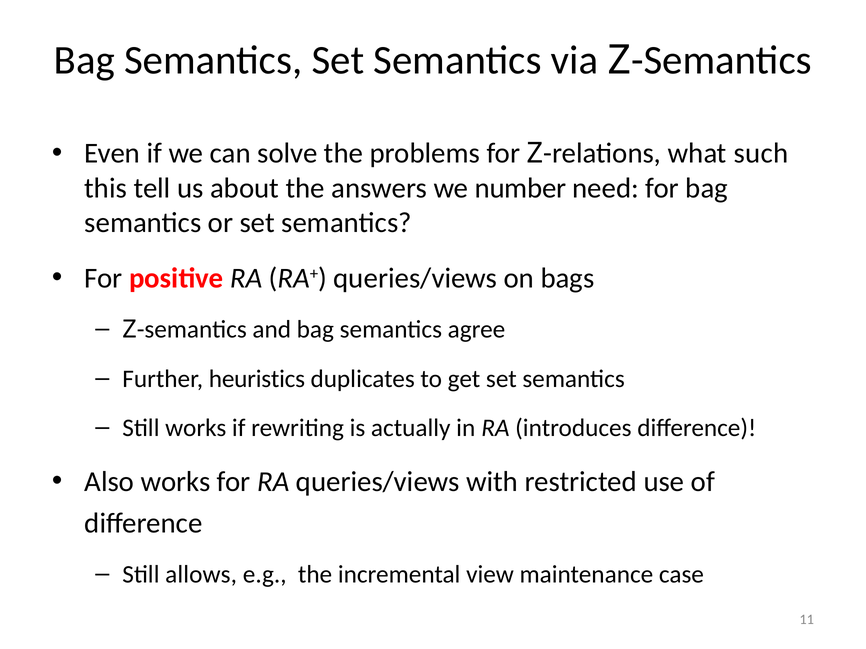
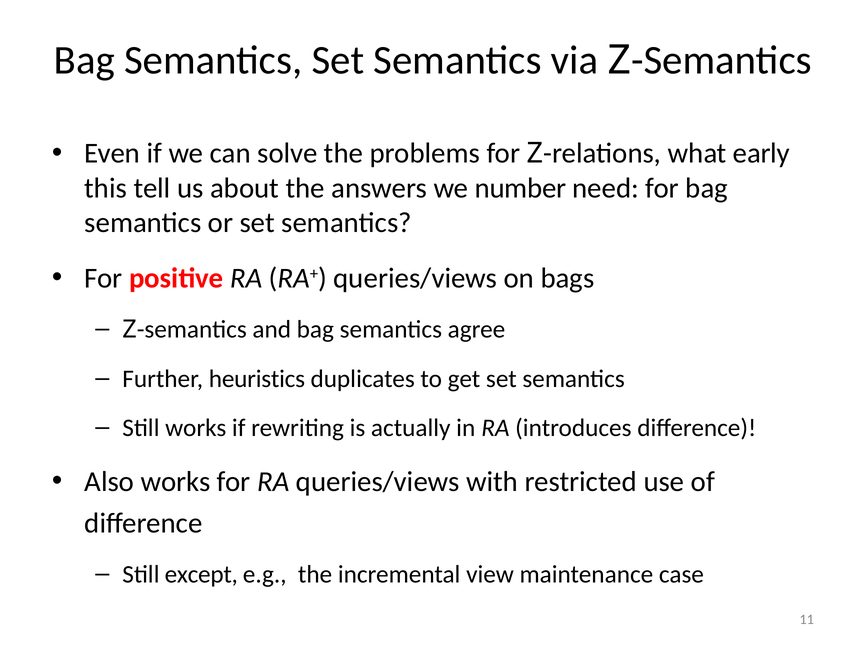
such: such -> early (761, 154)
allows: allows -> except (201, 575)
